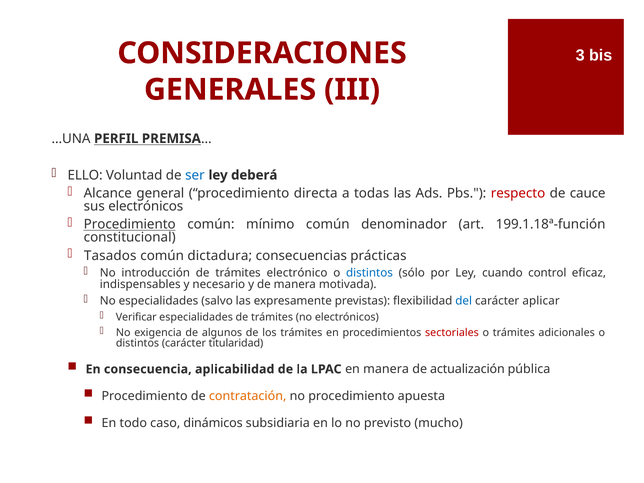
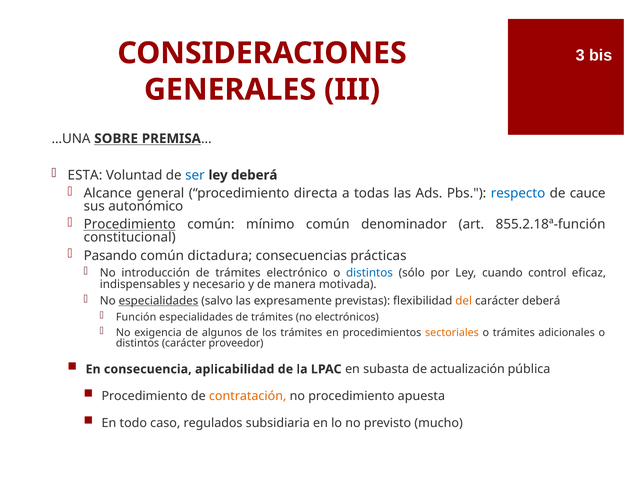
PERFIL: PERFIL -> SOBRE (116, 139)
ELLO: ELLO -> ESTA (85, 175)
respecto colour: red -> blue (518, 193)
sus electrónicos: electrónicos -> autonómico (146, 206)
199.1.18ª-función: 199.1.18ª-función -> 855.2.18ª-función (551, 224)
Tasados: Tasados -> Pasando (110, 256)
especialidades underline: none -> present (158, 301)
del colour: blue -> orange (464, 301)
carácter aplicar: aplicar -> deberá (541, 301)
Verificar: Verificar -> Función (136, 317)
sectoriales colour: red -> orange (452, 333)
titularidad: titularidad -> proveedor (236, 343)
en manera: manera -> subasta (386, 369)
dinámicos: dinámicos -> regulados (213, 423)
